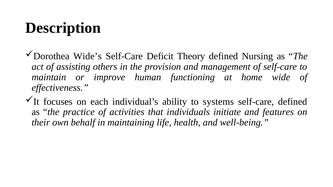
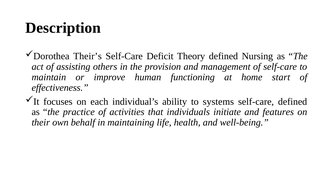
Wide’s: Wide’s -> Their’s (87, 56)
wide: wide -> start (281, 77)
